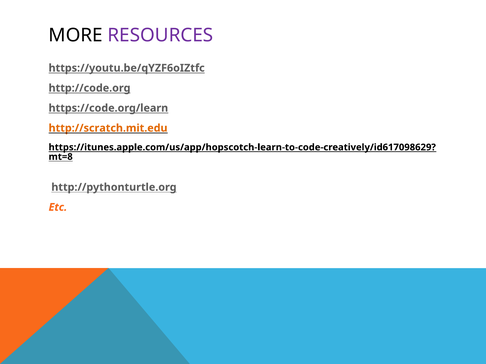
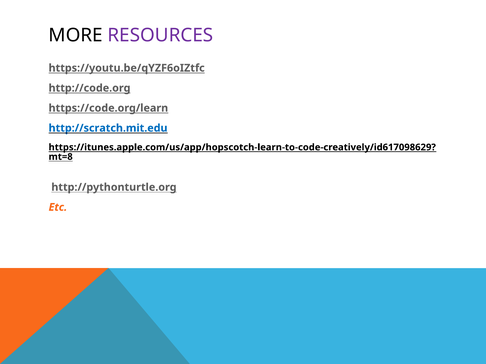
http://scratch.mit.edu colour: orange -> blue (108, 128)
